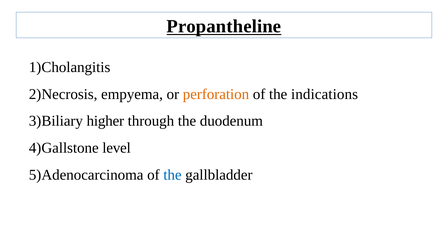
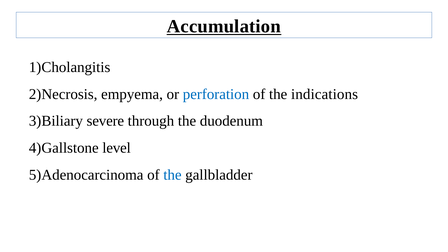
Propantheline: Propantheline -> Accumulation (224, 26)
perforation colour: orange -> blue (216, 94)
higher: higher -> severe (105, 121)
